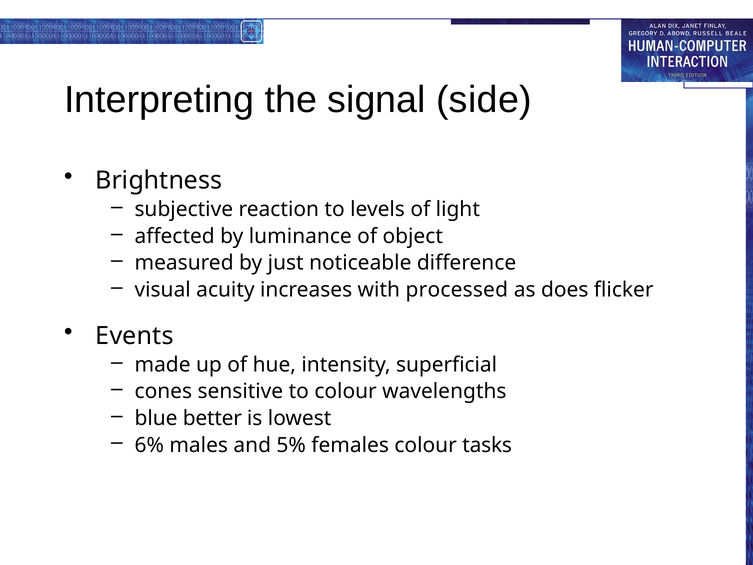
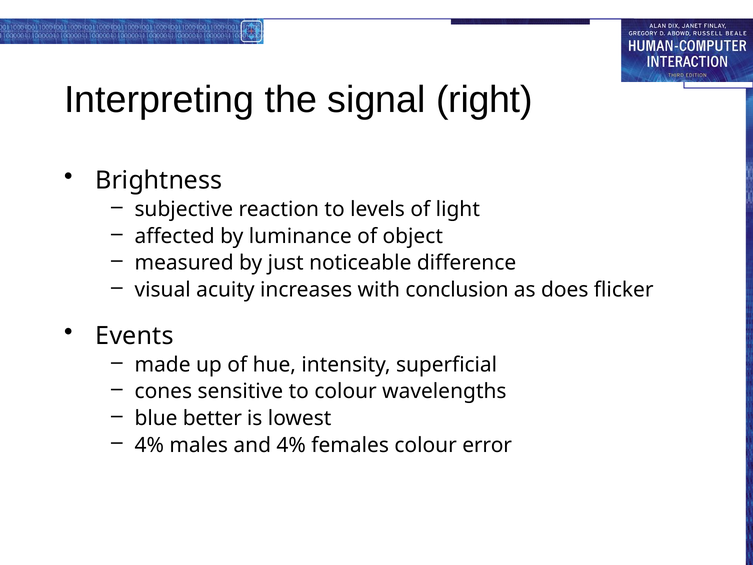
side: side -> right (484, 100)
processed: processed -> conclusion (457, 290)
6%: 6% -> 4% (149, 445)
and 5%: 5% -> 4% (291, 445)
tasks: tasks -> error (487, 445)
